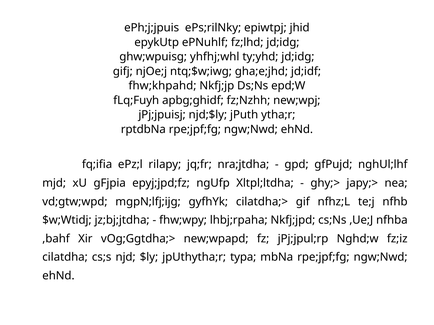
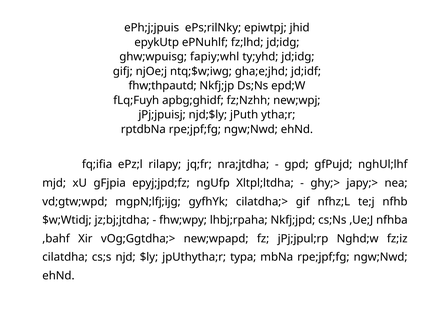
yhfhj;whl: yhfhj;whl -> fapiy;whl (215, 57)
fhw;khpahd: fhw;khpahd -> fhw;thpautd (163, 86)
